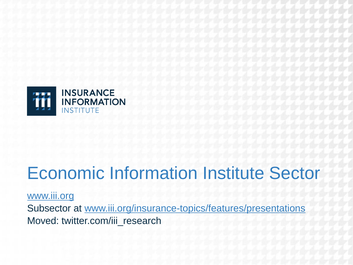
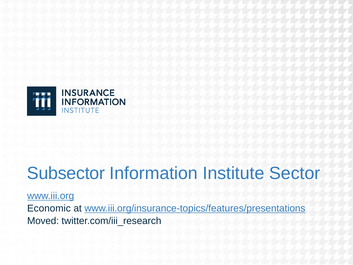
Economic: Economic -> Subsector (66, 173)
Subsector: Subsector -> Economic (49, 208)
